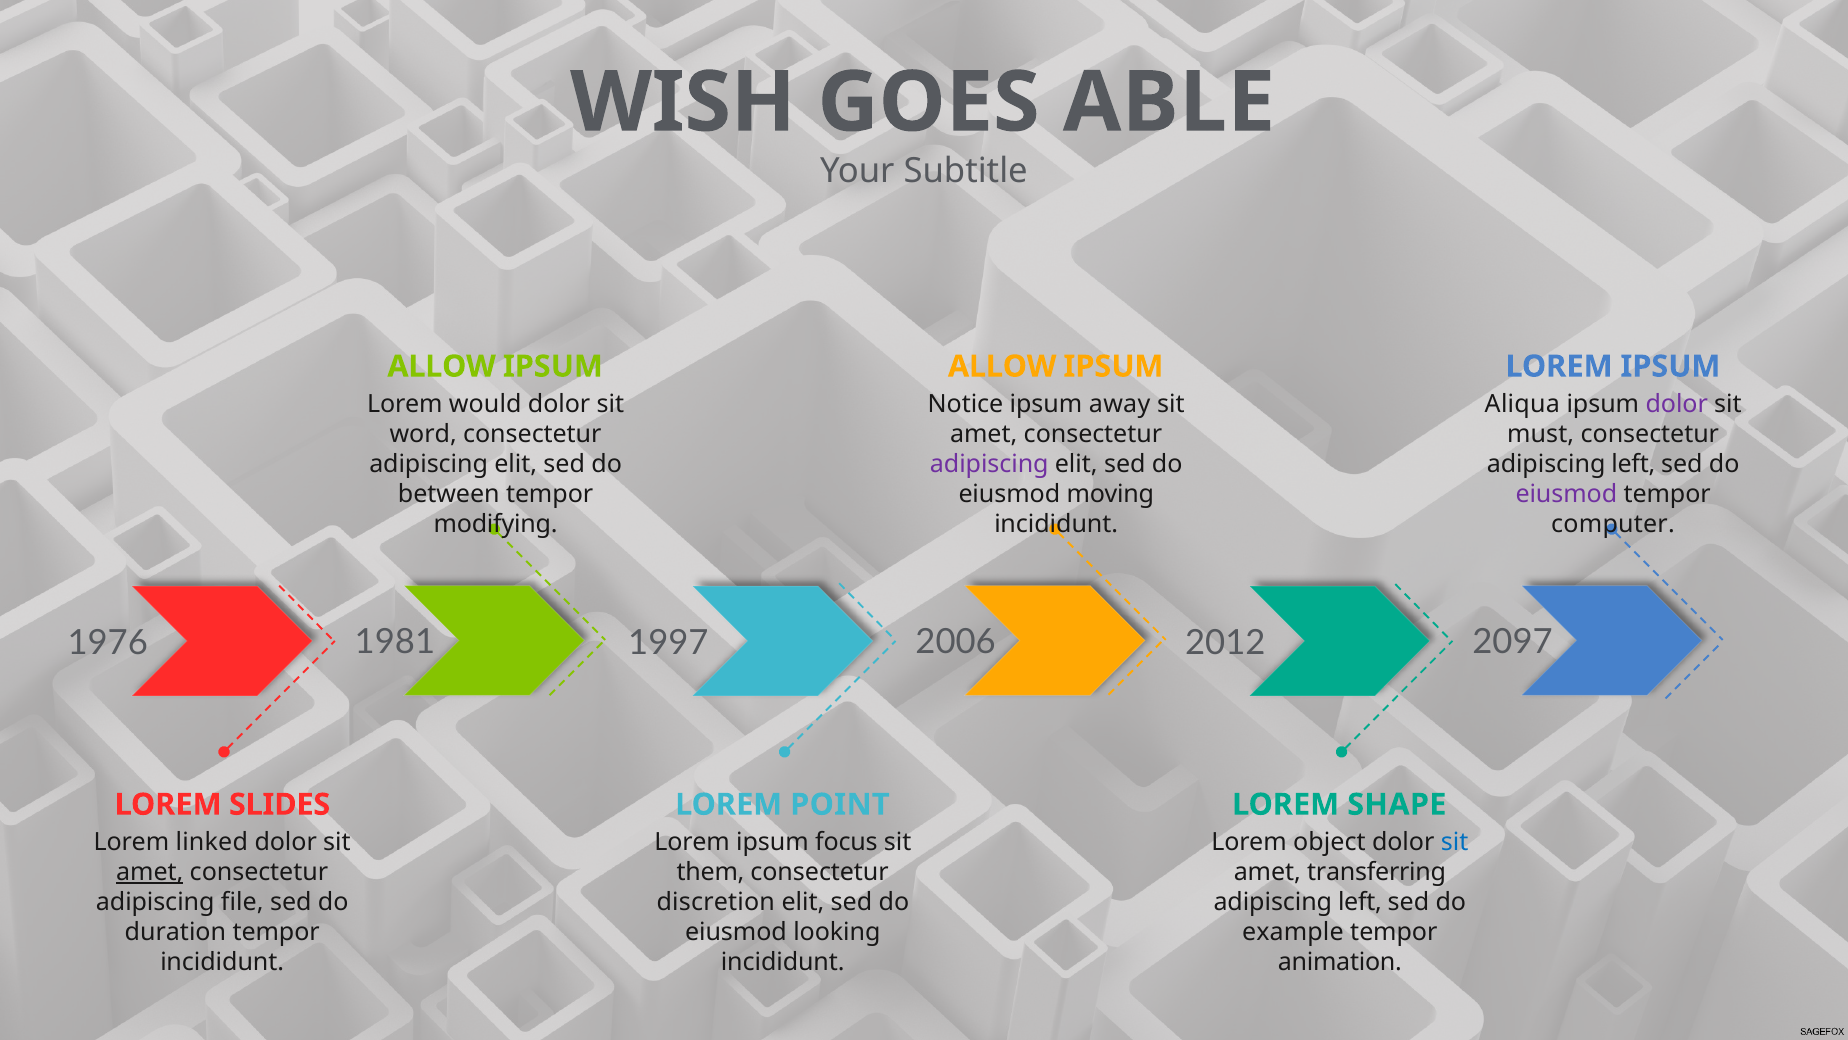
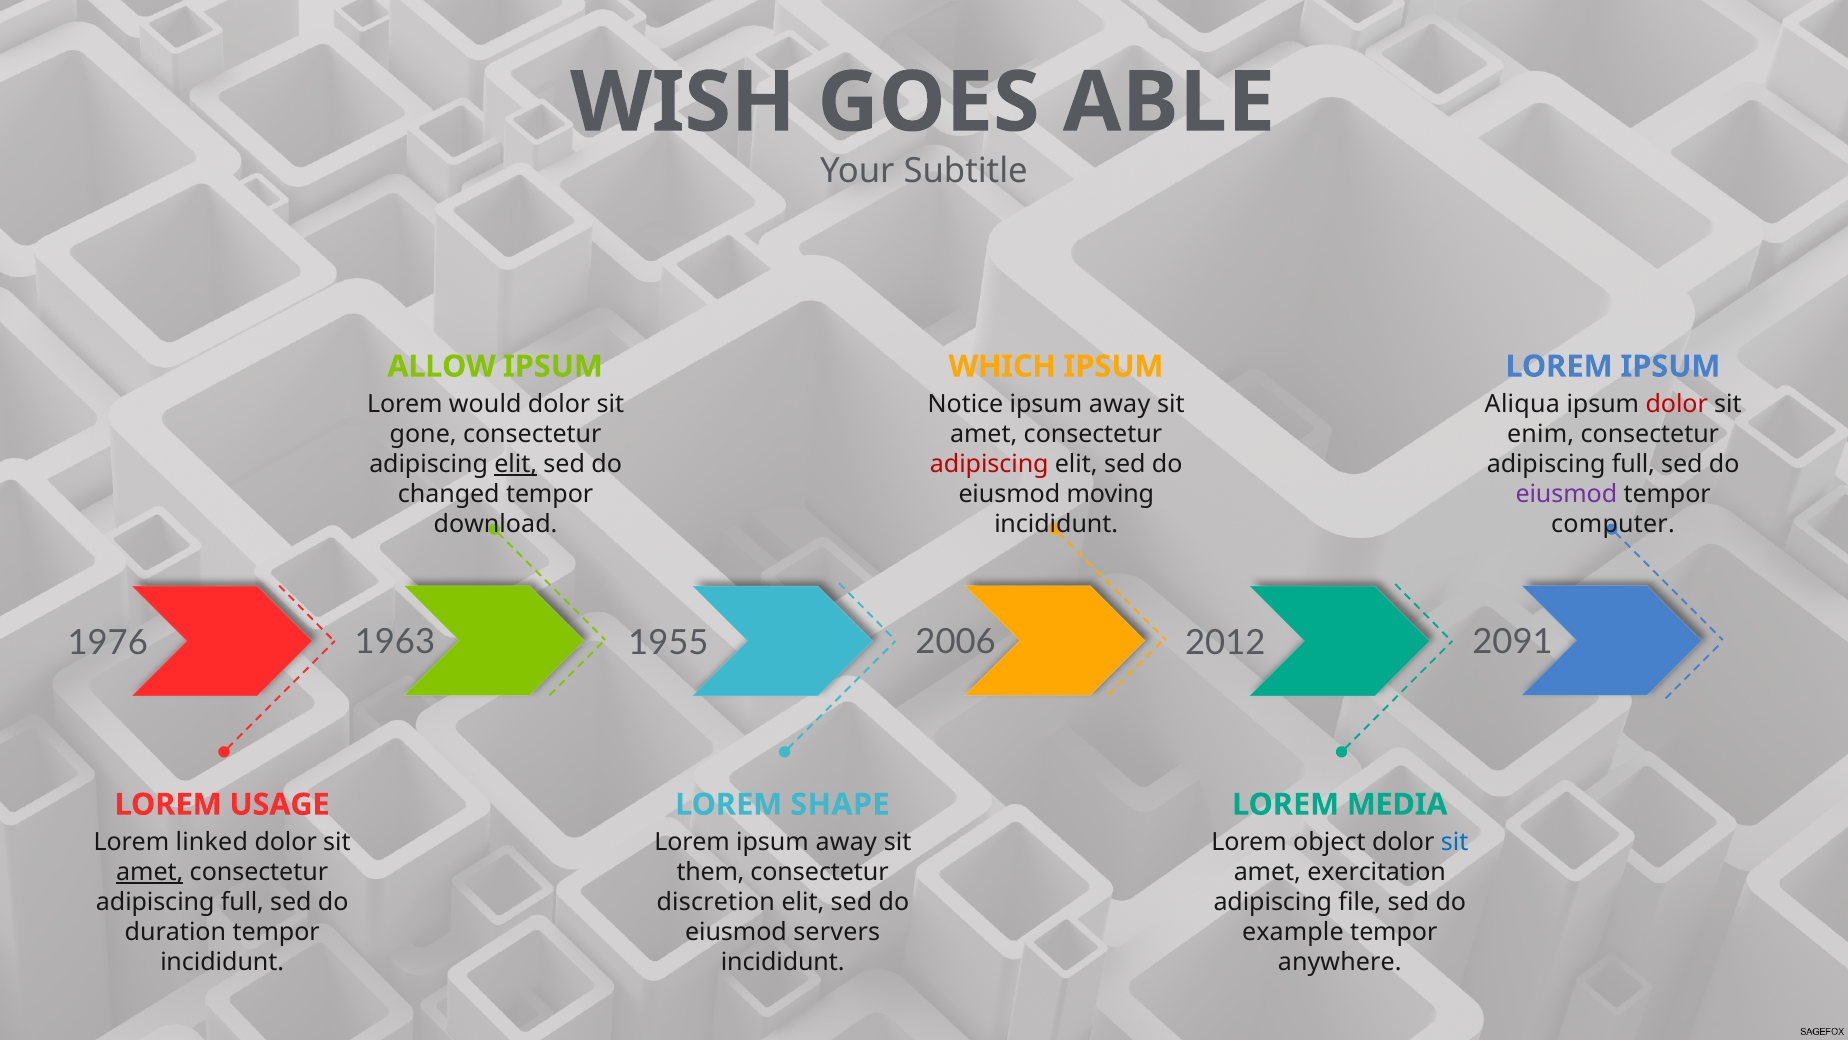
ALLOW: ALLOW -> WHICH (1002, 366)
dolor colour: purple -> red (1677, 404)
word: word -> gone (423, 434)
must: must -> enim (1541, 434)
elit underline: none -> present (516, 464)
adipiscing colour: purple -> red (989, 464)
left: left -> full (1633, 464)
between: between -> changed (449, 494)
modifying: modifying -> download (496, 524)
1981: 1981 -> 1963 (395, 642)
1997: 1997 -> 1955 (668, 643)
2097: 2097 -> 2091 (1513, 642)
SLIDES: SLIDES -> USAGE (280, 804)
POINT: POINT -> SHAPE (840, 804)
SHAPE: SHAPE -> MEDIA (1397, 804)
Lorem ipsum focus: focus -> away (846, 842)
transferring: transferring -> exercitation (1377, 872)
file: file -> full (242, 902)
left: left -> file (1360, 902)
looking: looking -> servers (837, 932)
animation: animation -> anywhere (1340, 962)
